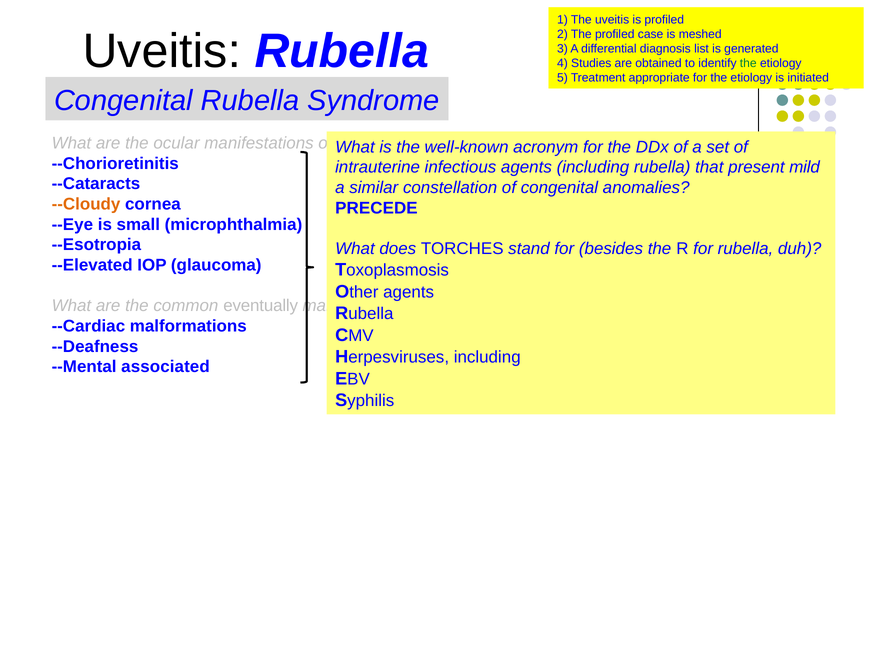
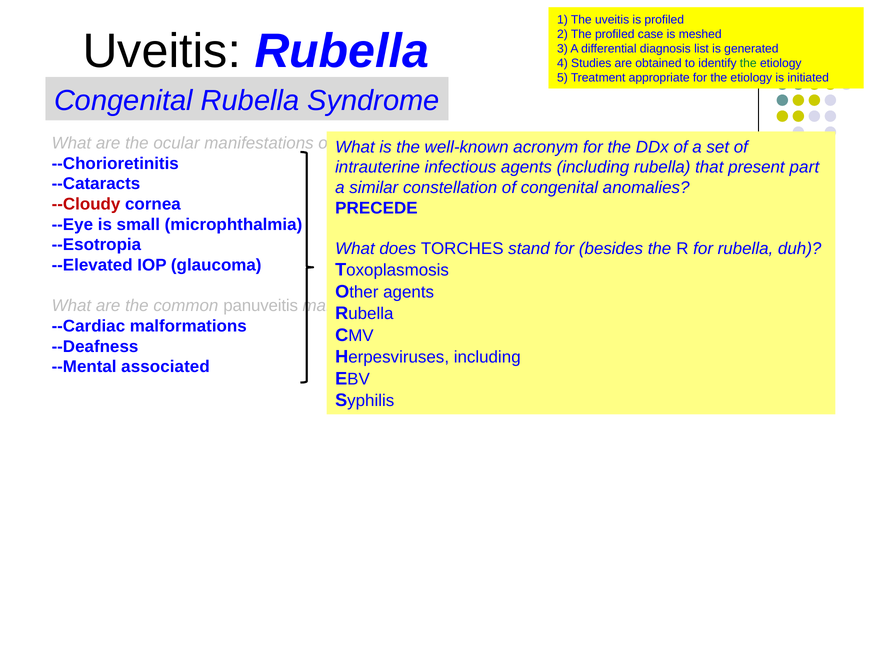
mild: mild -> part (804, 167)
--Cloudy colour: orange -> red (86, 204)
eventually: eventually -> panuveitis (261, 306)
